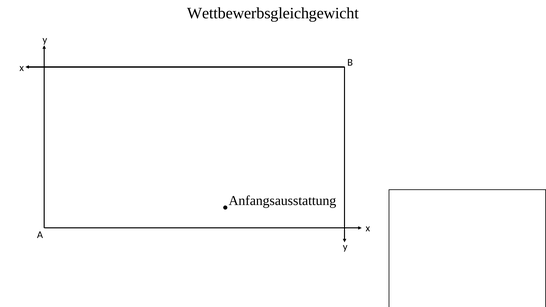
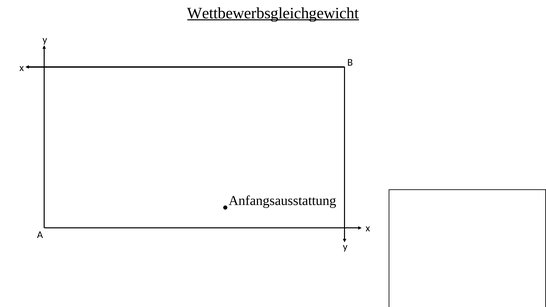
Wettbewerbsgleichgewicht underline: none -> present (273, 13)
